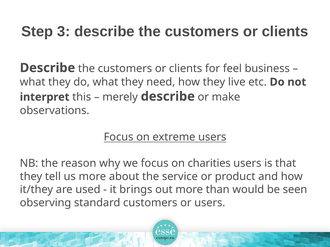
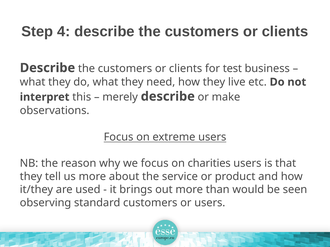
3: 3 -> 4 (64, 32)
feel: feel -> test (232, 69)
